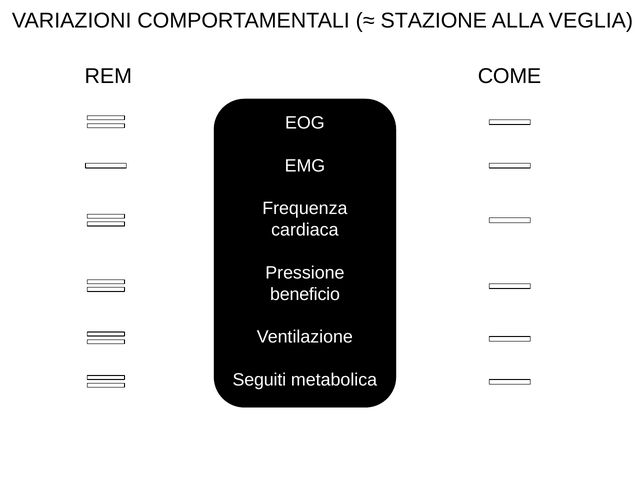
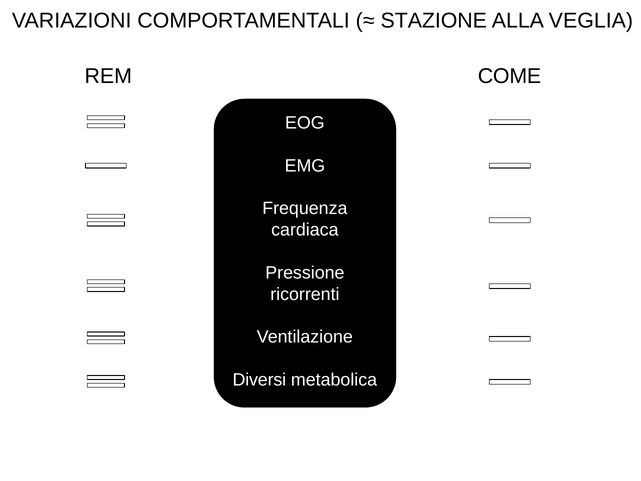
beneficio: beneficio -> ricorrenti (305, 294)
Seguiti: Seguiti -> Diversi (259, 379)
